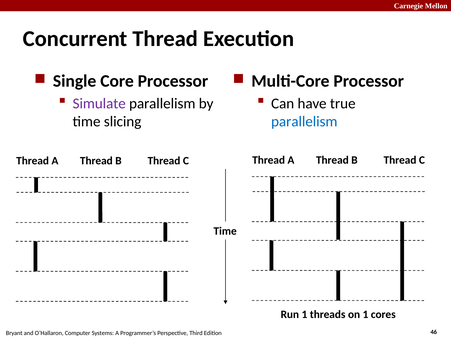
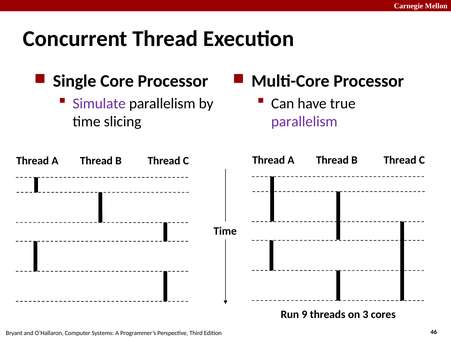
parallelism colour: blue -> purple (304, 122)
Run 1: 1 -> 9 (304, 315)
on 1: 1 -> 3 (366, 315)
